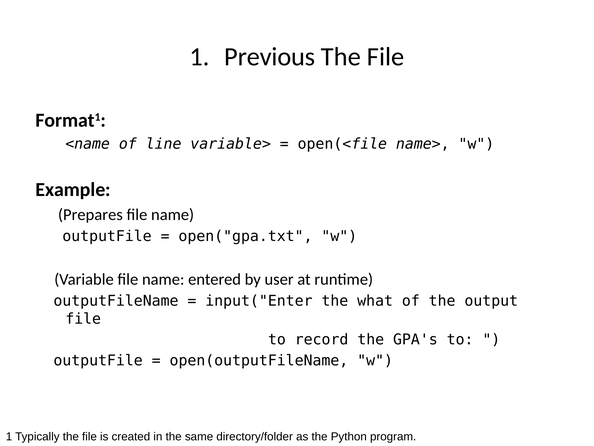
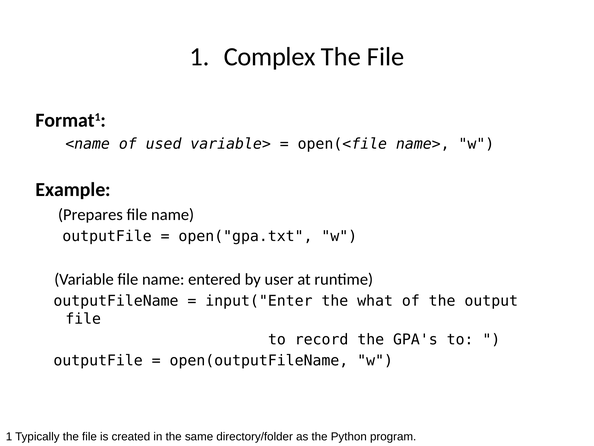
Previous: Previous -> Complex (270, 57)
line: line -> used (164, 144)
